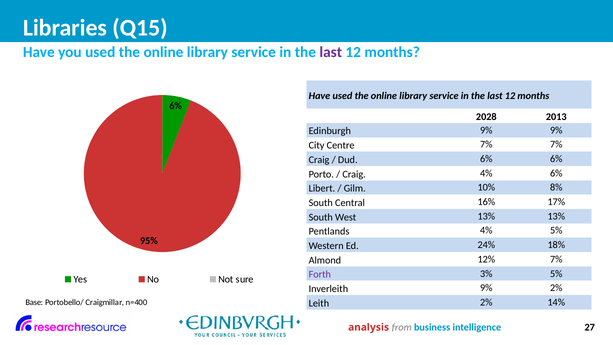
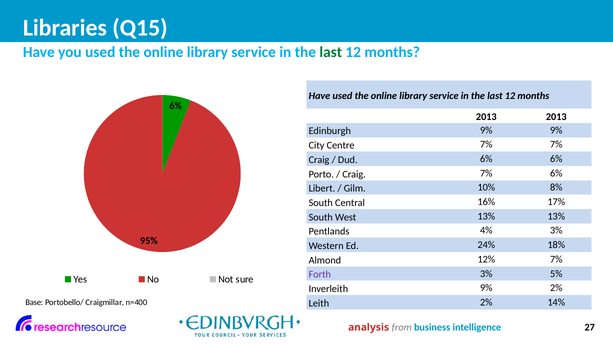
last colour: purple -> green (331, 52)
2028: 2028 -> 2013 (486, 117)
Craig 4%: 4% -> 7% (486, 173)
4% 5%: 5% -> 3% (556, 230)
